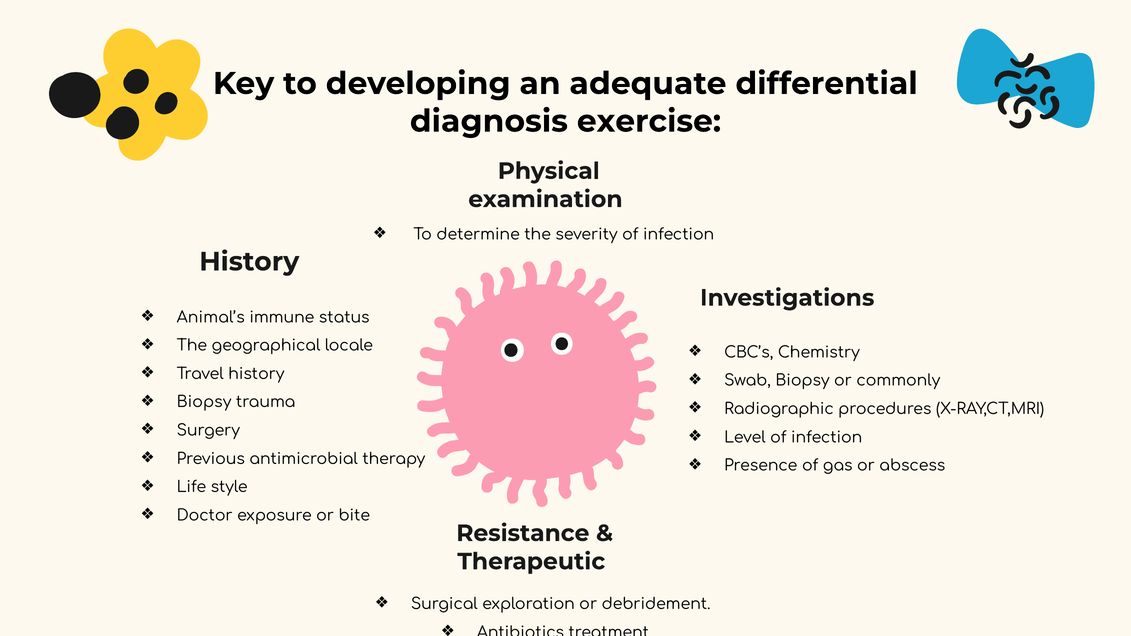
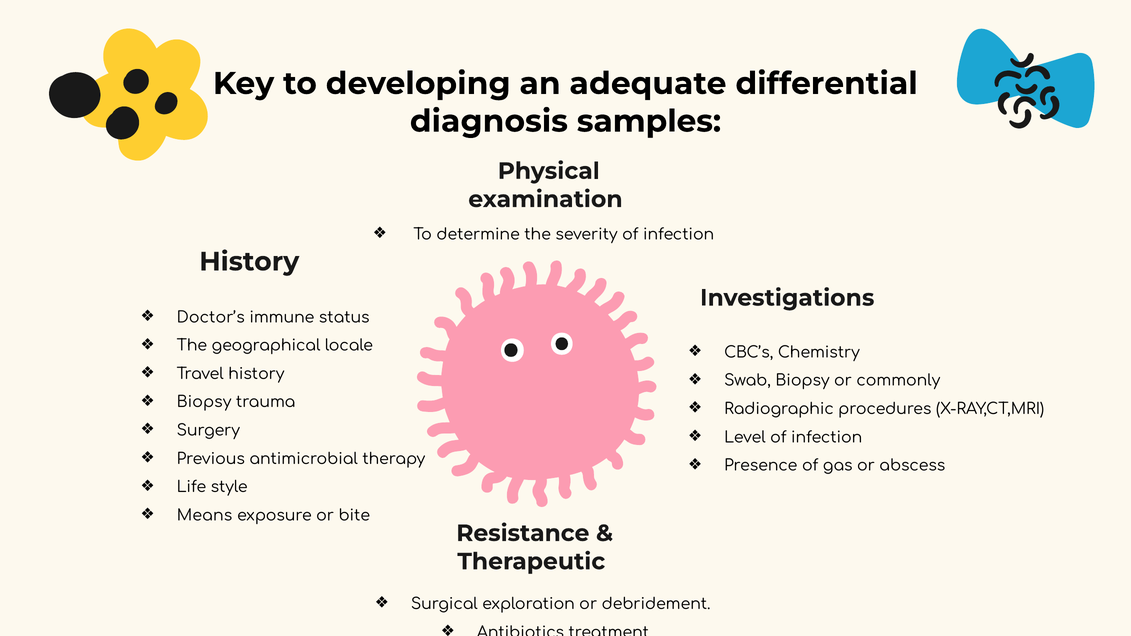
exercise: exercise -> samples (649, 121)
Animal’s: Animal’s -> Doctor’s (211, 317)
Doctor: Doctor -> Means (205, 516)
